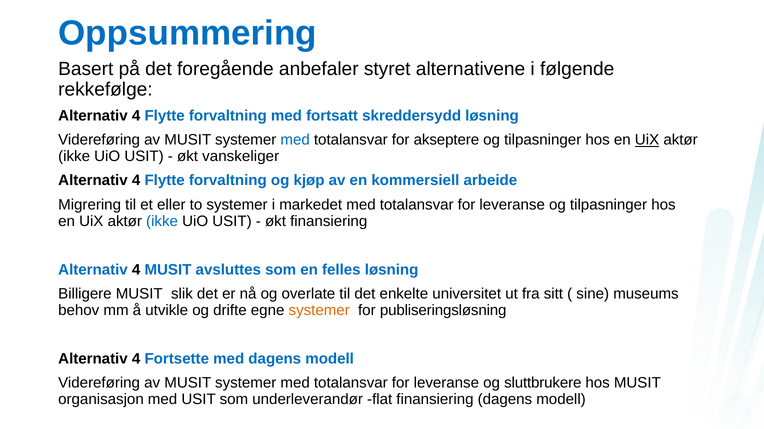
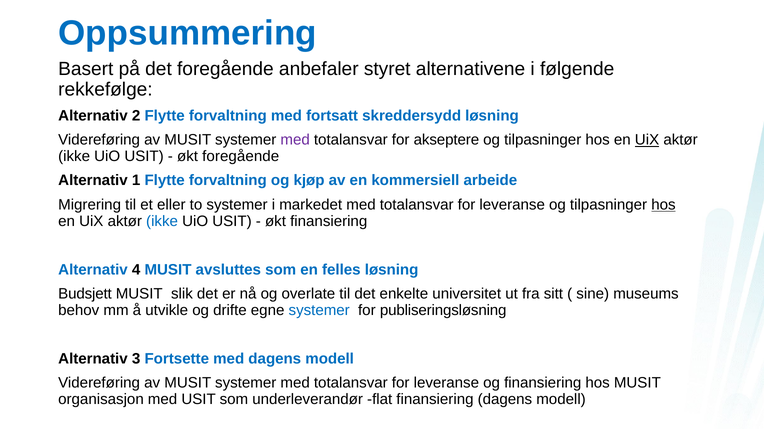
4: 4 -> 2 (136, 116)
med colour: blue -> purple (295, 140)
økt vanskeliger: vanskeliger -> foregående (241, 157)
4: 4 -> 1 (136, 181)
hos underline: none -> present (663, 205)
Billigere: Billigere -> Budsjett (85, 294)
systemer colour: orange -> blue (319, 311)
4: 4 -> 3 (136, 359)
og sluttbrukere: sluttbrukere -> finansiering (543, 384)
